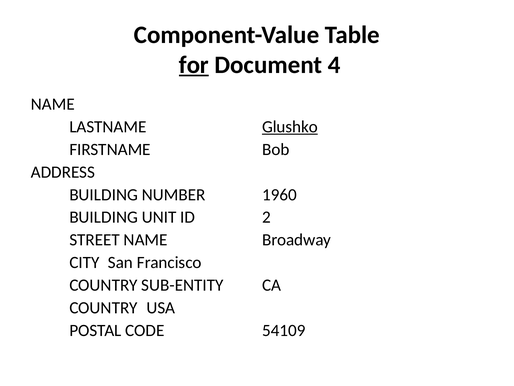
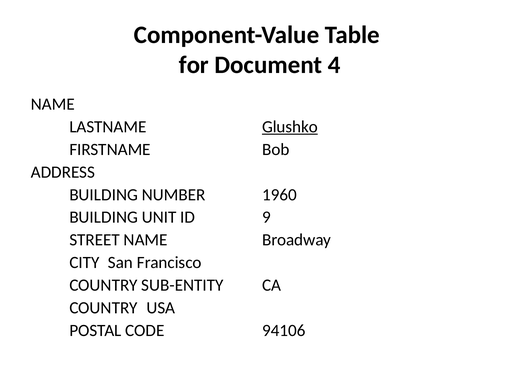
for underline: present -> none (194, 65)
2: 2 -> 9 (266, 217)
54109: 54109 -> 94106 (284, 330)
